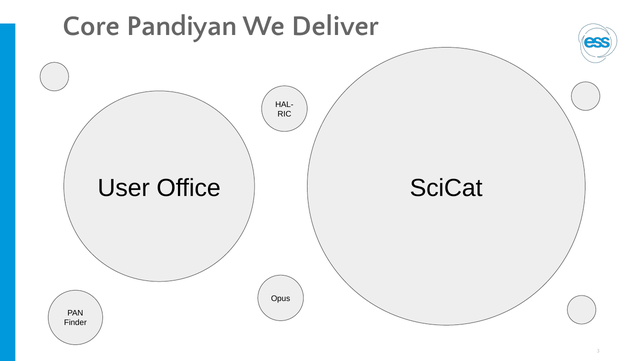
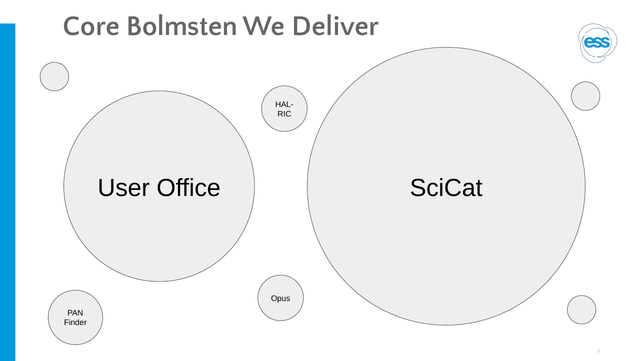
Pandiyan: Pandiyan -> Bolmsten (182, 26)
